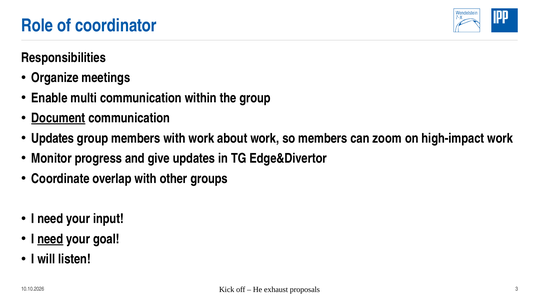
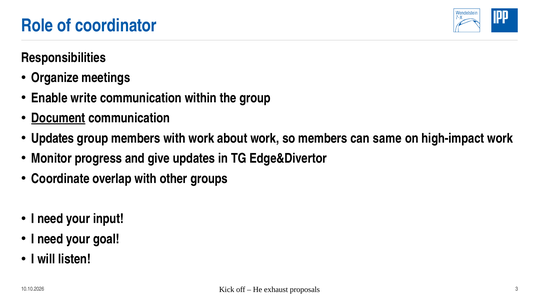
multi: multi -> write (84, 98)
zoom: zoom -> same (387, 138)
need underline: present -> none (50, 239)
